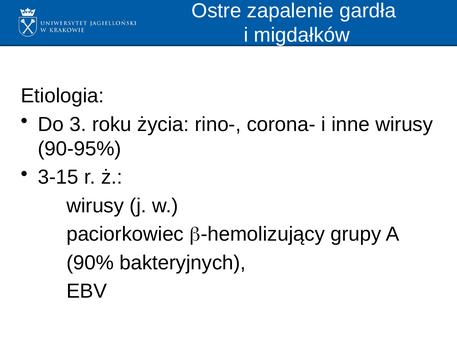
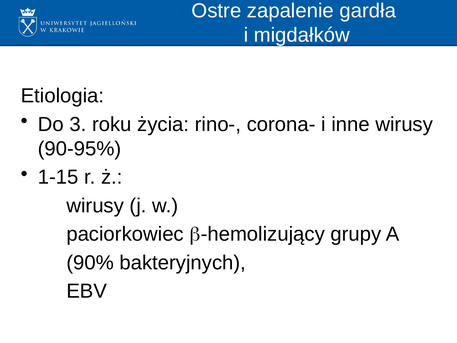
3-15: 3-15 -> 1-15 (58, 177)
